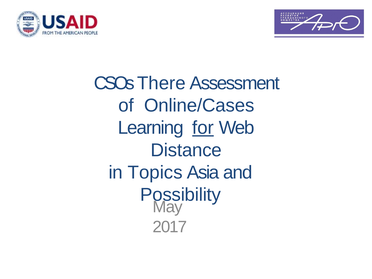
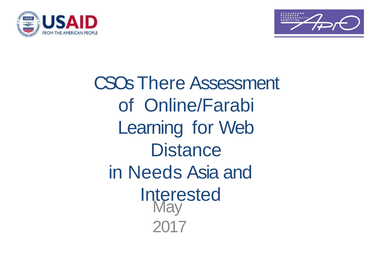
Online/Cases: Online/Cases -> Online/Farabi (199, 106)
for underline: present -> none (203, 128)
Topics: Topics -> Needs (155, 172)
Possibility: Possibility -> Interested (181, 195)
